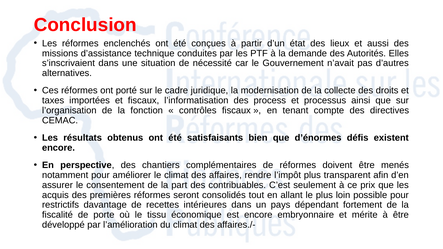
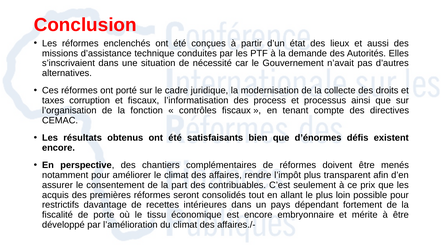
importées: importées -> corruption (90, 101)
